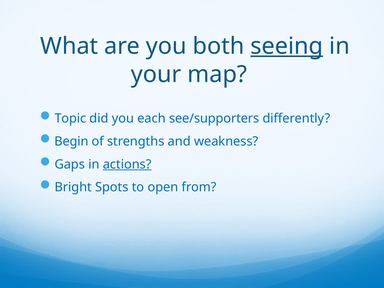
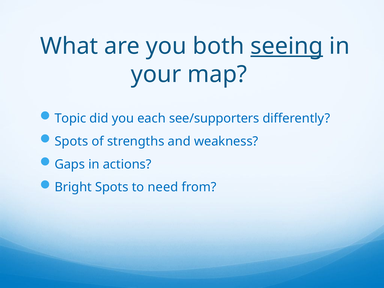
Begin: Begin -> Spots (71, 141)
actions underline: present -> none (127, 164)
open: open -> need (163, 187)
